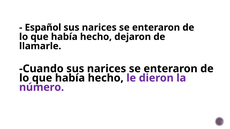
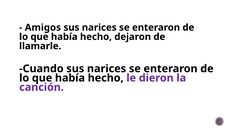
Español: Español -> Amigos (43, 28)
número: número -> canción (42, 87)
